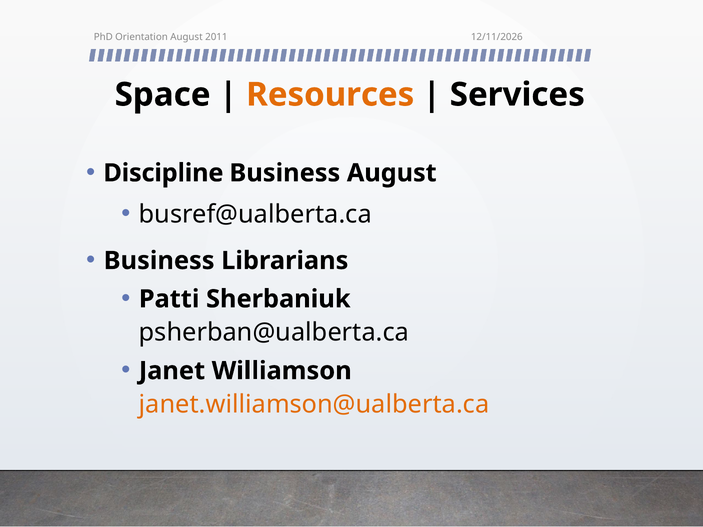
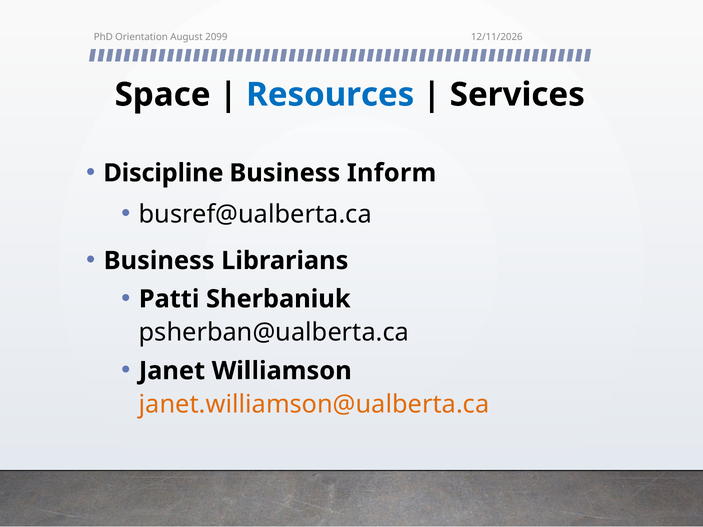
2011: 2011 -> 2099 (216, 37)
Resources colour: orange -> blue (330, 95)
Business August: August -> Inform (392, 173)
